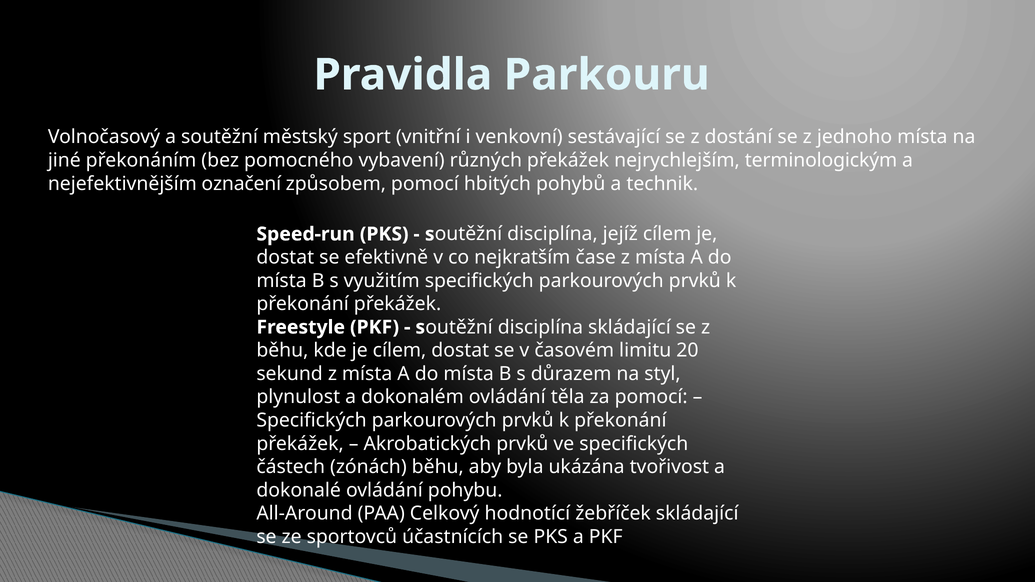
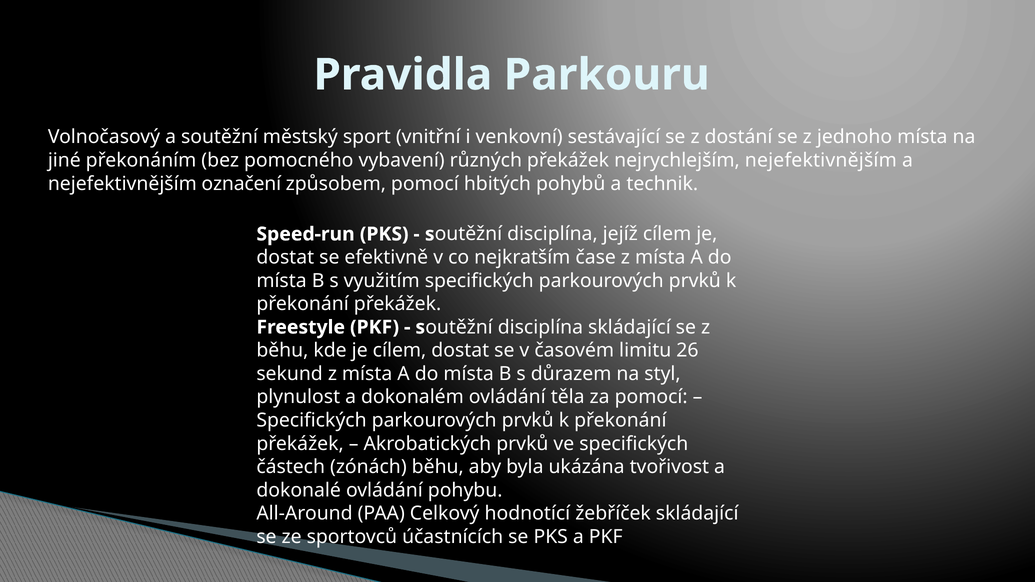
nejrychlejším terminologickým: terminologickým -> nejefektivnějším (821, 160)
20: 20 -> 26 (687, 351)
